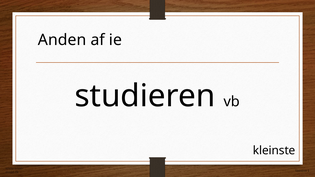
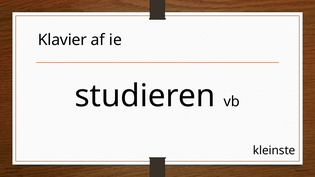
Anden: Anden -> Klavier (62, 40)
